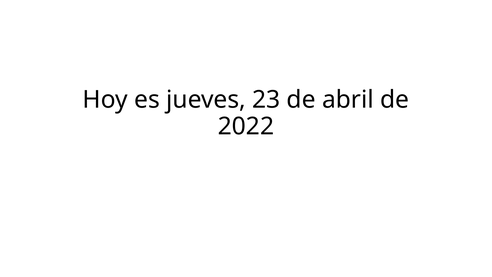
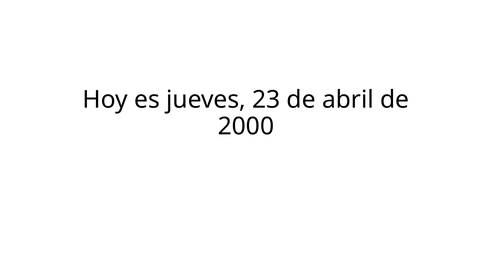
2022: 2022 -> 2000 (246, 126)
